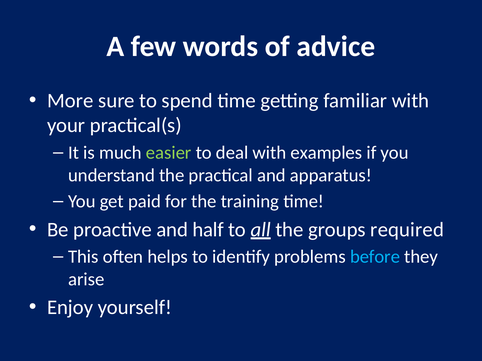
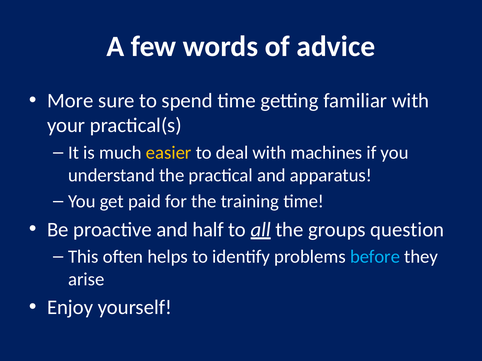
easier colour: light green -> yellow (169, 153)
examples: examples -> machines (326, 153)
required: required -> question (407, 230)
